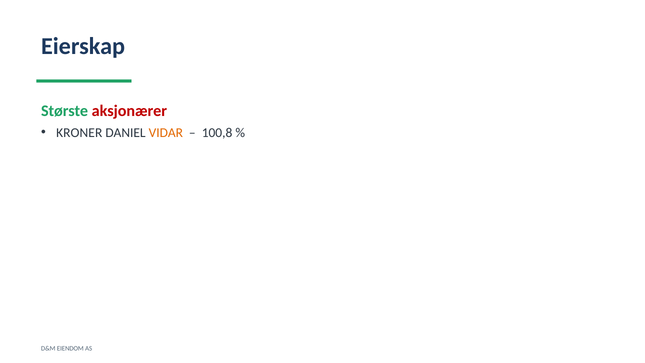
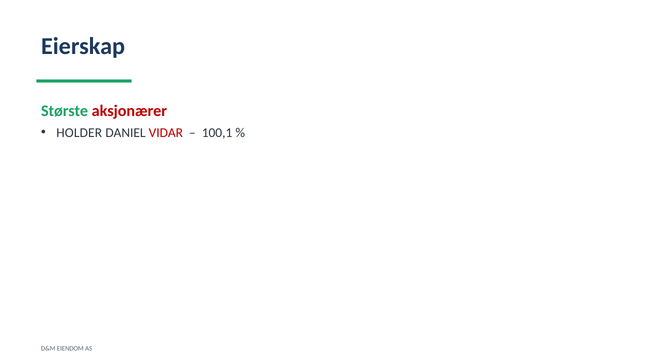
KRONER: KRONER -> HOLDER (79, 133)
VIDAR colour: orange -> red (166, 133)
100,8: 100,8 -> 100,1 (217, 133)
